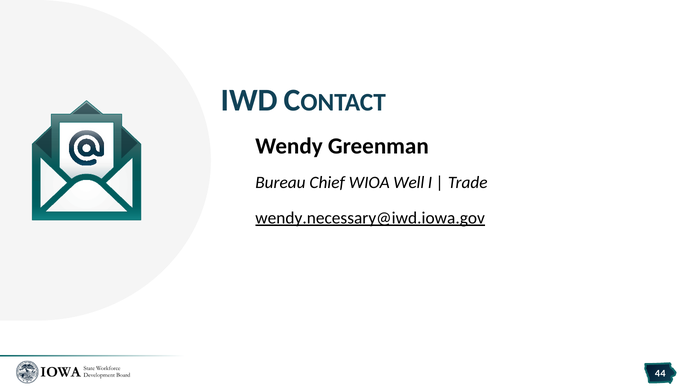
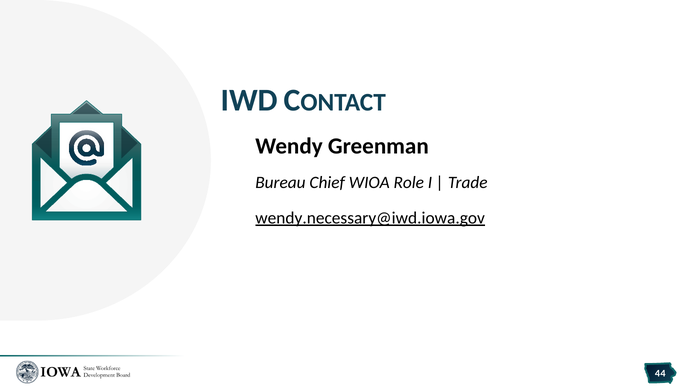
Well: Well -> Role (409, 183)
